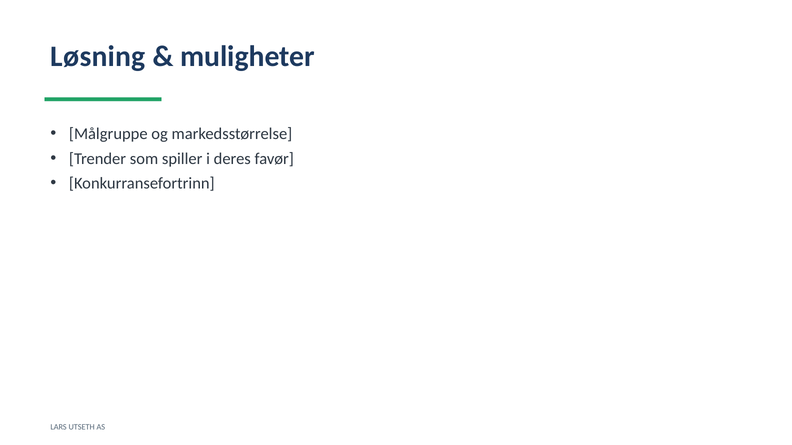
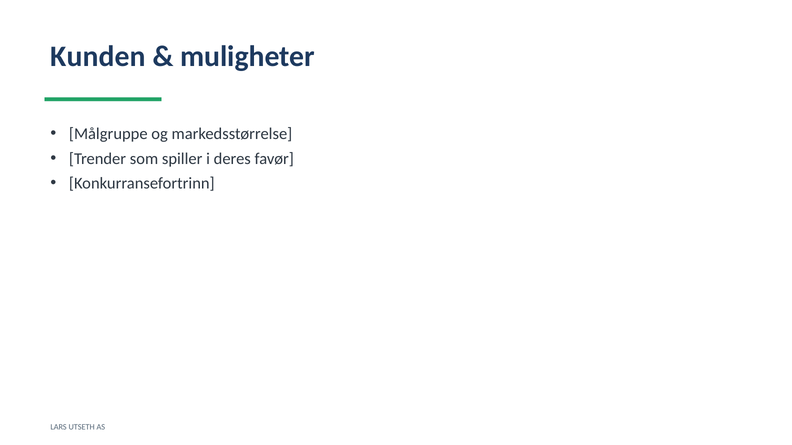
Løsning: Løsning -> Kunden (98, 57)
